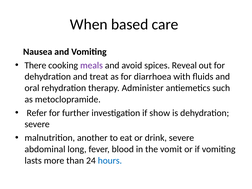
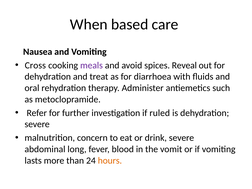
There: There -> Cross (35, 65)
show: show -> ruled (160, 113)
another: another -> concern (92, 138)
hours colour: blue -> orange (110, 161)
